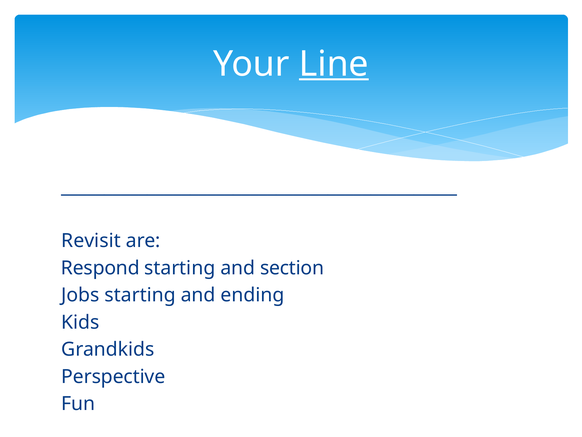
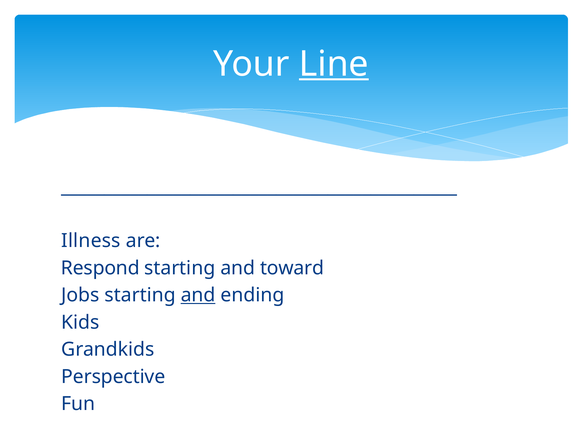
Revisit: Revisit -> Illness (91, 240)
section: section -> toward (292, 268)
and underline: none -> present (198, 295)
